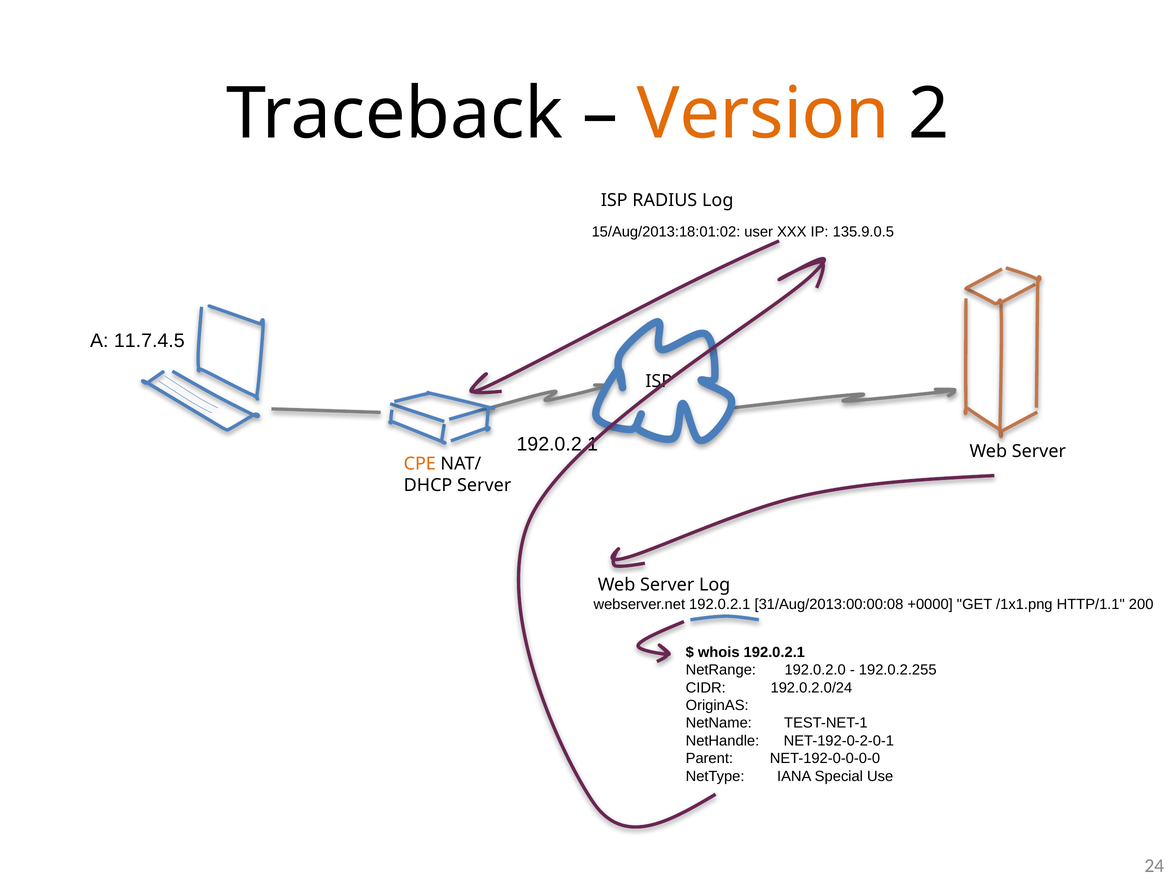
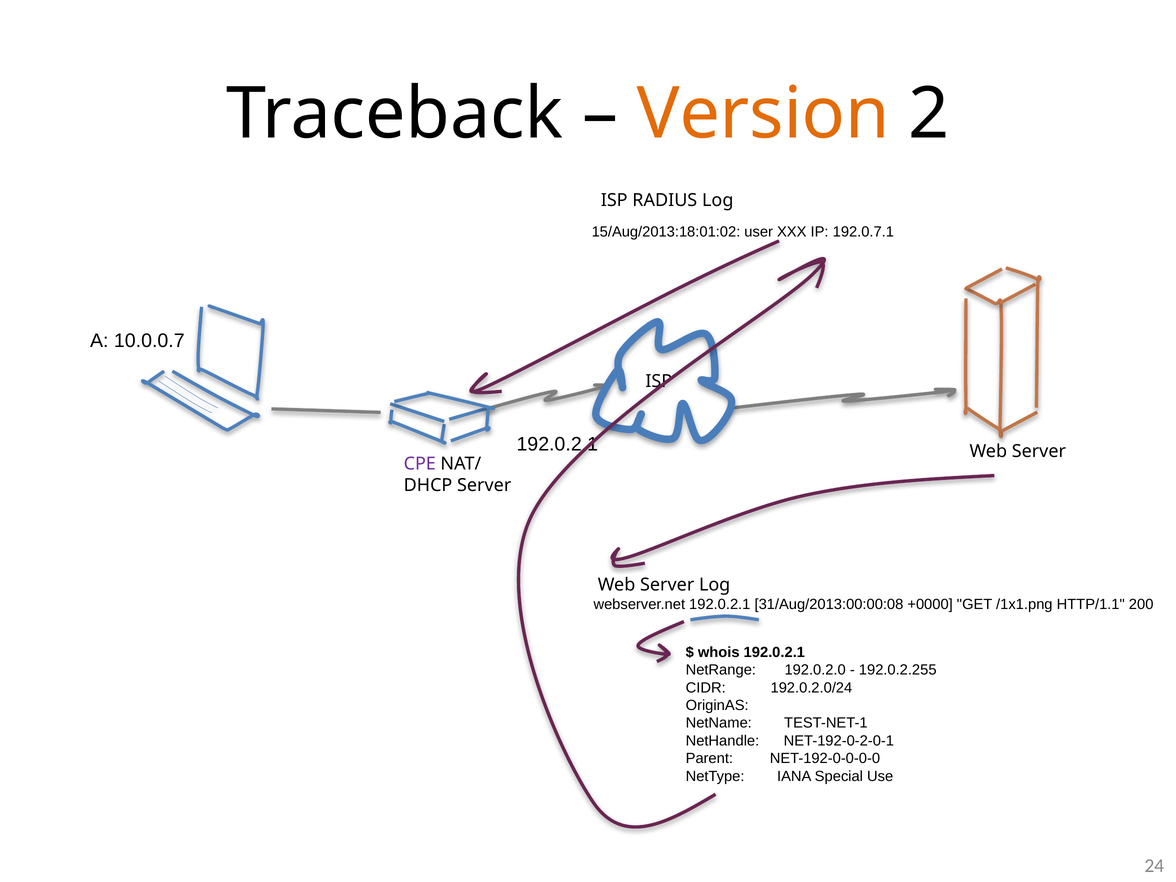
135.9.0.5: 135.9.0.5 -> 192.0.7.1 (863, 232)
11.7.4.5: 11.7.4.5 -> 10.0.0.7 (149, 341)
CPE colour: orange -> purple (420, 464)
